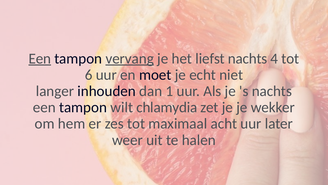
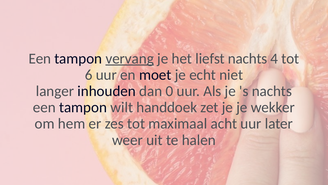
Een underline: present -> none (40, 58)
1: 1 -> 0 (169, 91)
chlamydia: chlamydia -> handdoek (167, 107)
